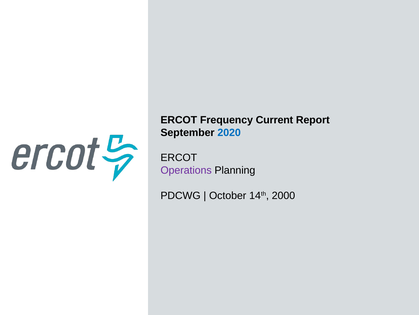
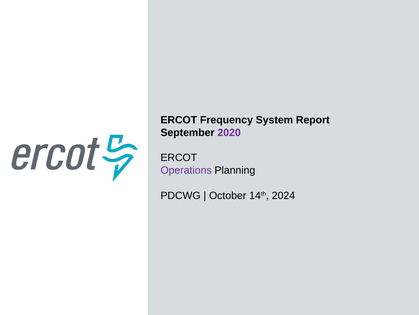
Current: Current -> System (274, 120)
2020 colour: blue -> purple (229, 132)
2000: 2000 -> 2024 (283, 195)
